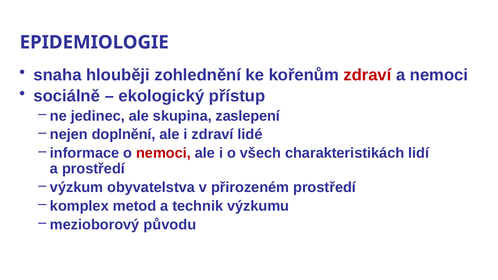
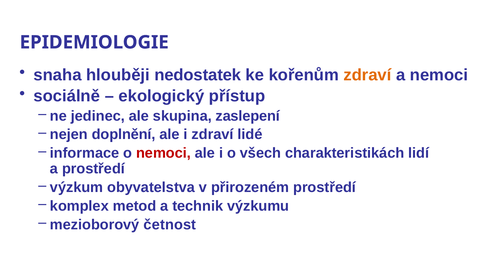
zohlednění: zohlednění -> nedostatek (198, 75)
zdraví colour: red -> orange (367, 75)
původu: původu -> četnost (170, 225)
